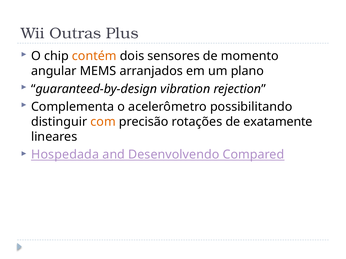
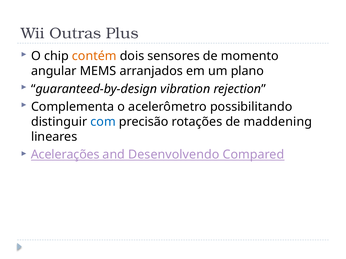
com colour: orange -> blue (103, 122)
exatamente: exatamente -> maddening (278, 122)
Hospedada: Hospedada -> Acelerações (65, 155)
